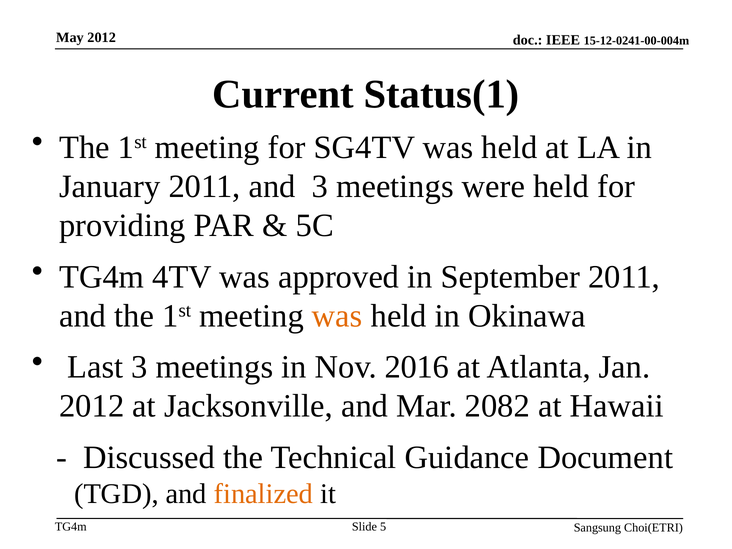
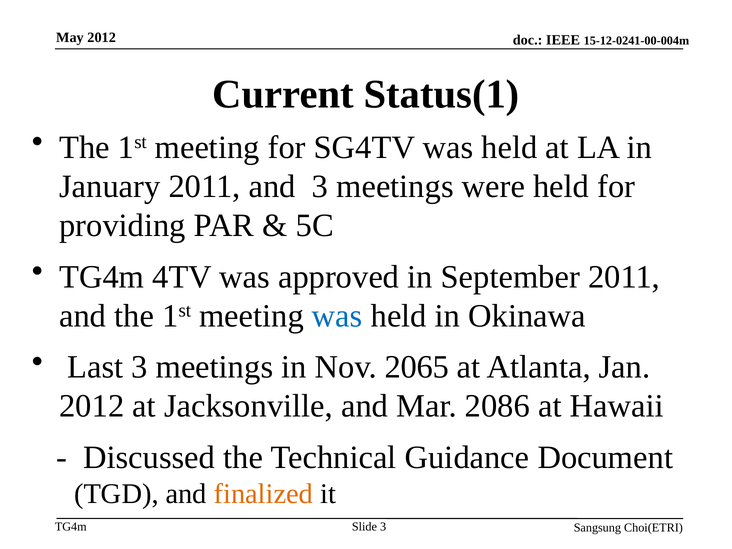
was colour: orange -> blue (337, 316)
2016: 2016 -> 2065 (417, 367)
2082: 2082 -> 2086 (497, 406)
Slide 5: 5 -> 3 (383, 527)
